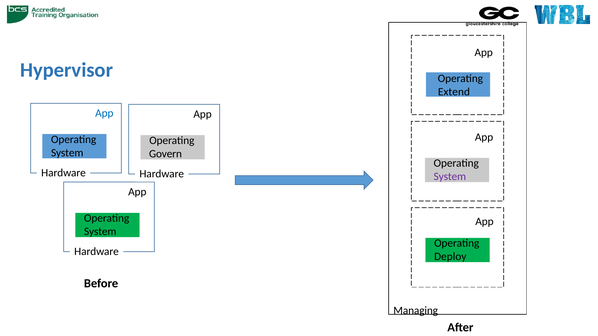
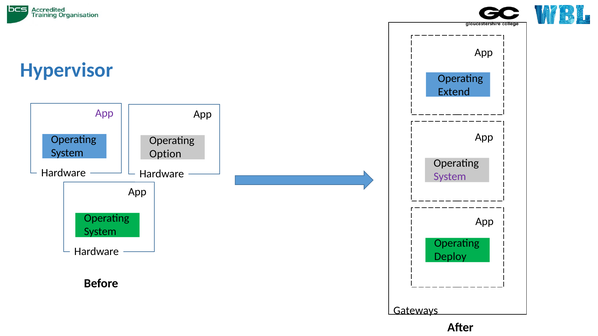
App colour: blue -> purple (104, 113)
Govern: Govern -> Option (165, 154)
Managing: Managing -> Gateways (416, 311)
